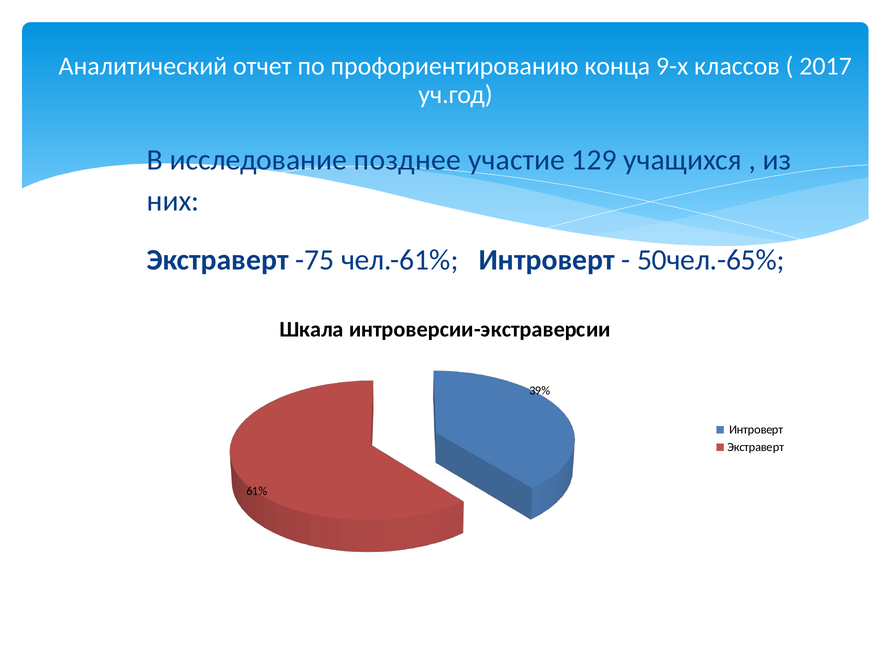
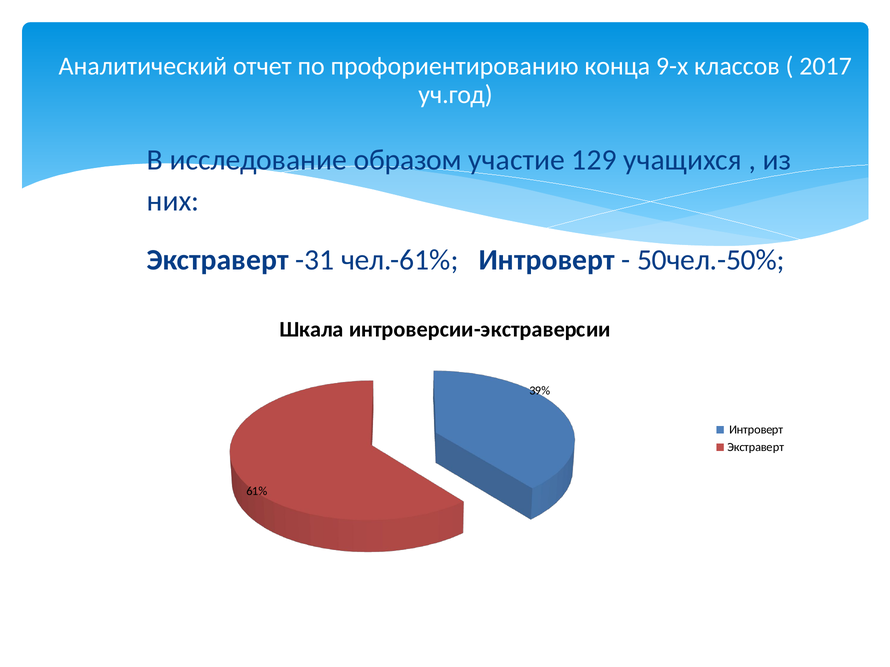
позднее: позднее -> образом (408, 160)
-75: -75 -> -31 (315, 260)
50чел.-65%: 50чел.-65% -> 50чел.-50% (711, 260)
